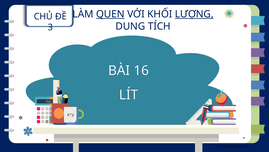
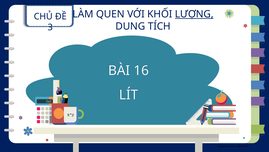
QUEN underline: present -> none (110, 14)
